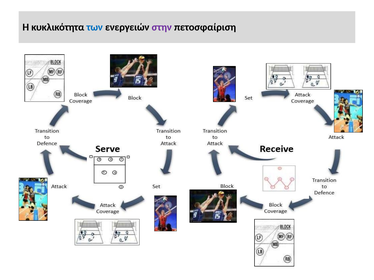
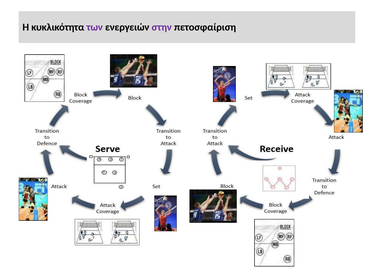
των colour: blue -> purple (95, 27)
